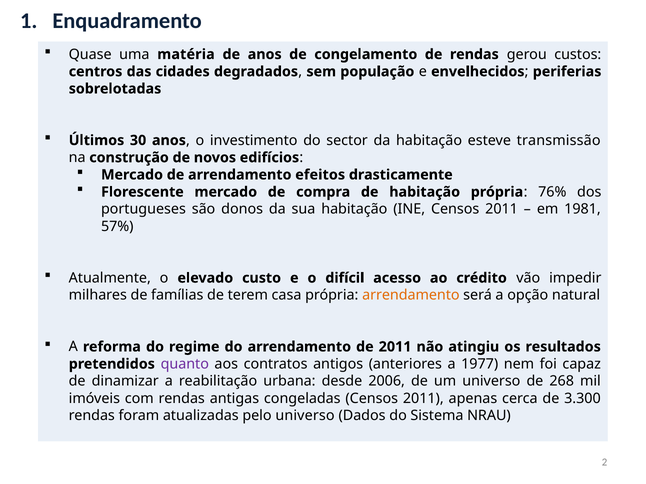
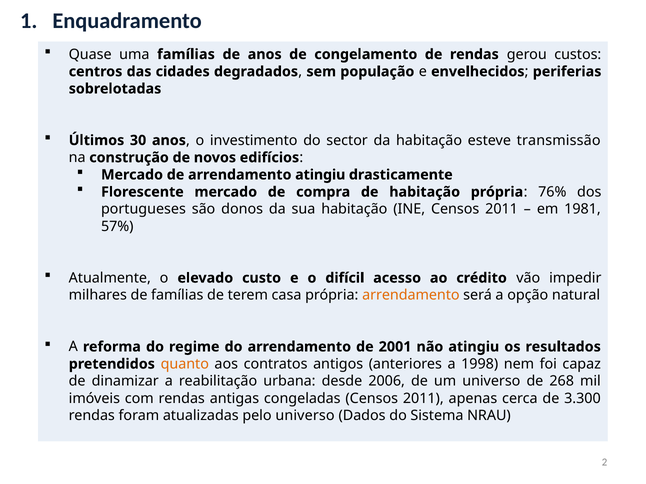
uma matéria: matéria -> famílias (186, 54)
arrendamento efeitos: efeitos -> atingiu (320, 175)
de 2011: 2011 -> 2001 (395, 347)
quanto colour: purple -> orange (185, 364)
1977: 1977 -> 1998 (480, 364)
